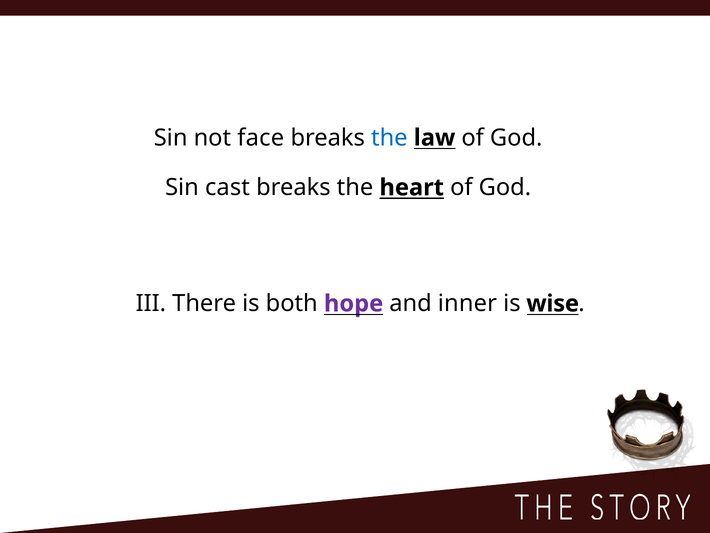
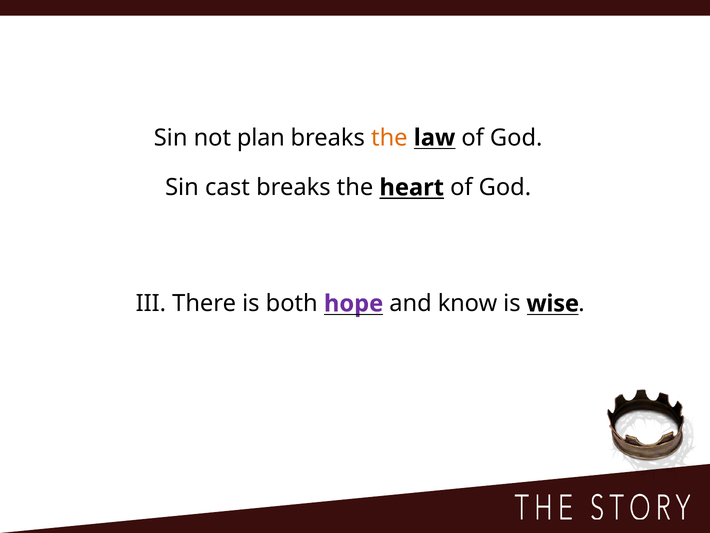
face: face -> plan (261, 138)
the colour: blue -> orange (389, 138)
inner: inner -> know (468, 303)
